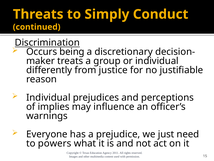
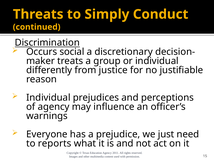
being: being -> social (72, 52)
of implies: implies -> agency (54, 106)
powers: powers -> reports (55, 143)
